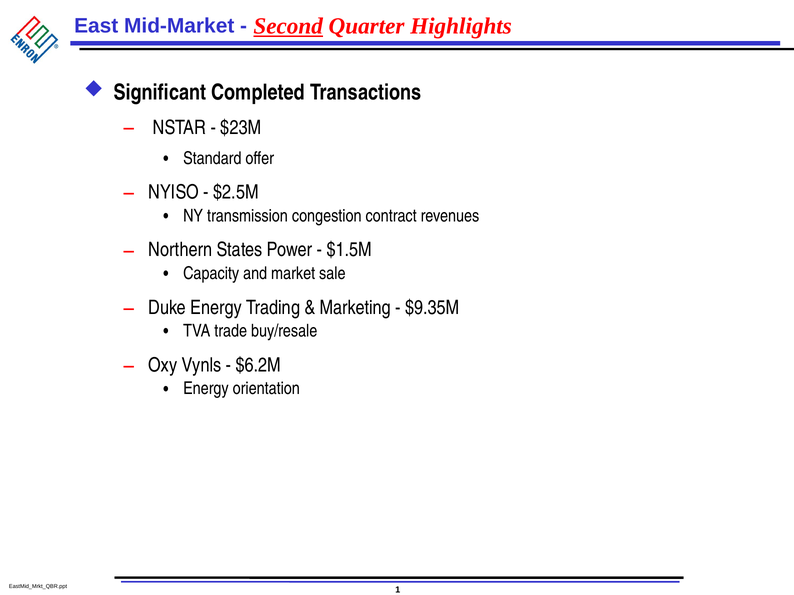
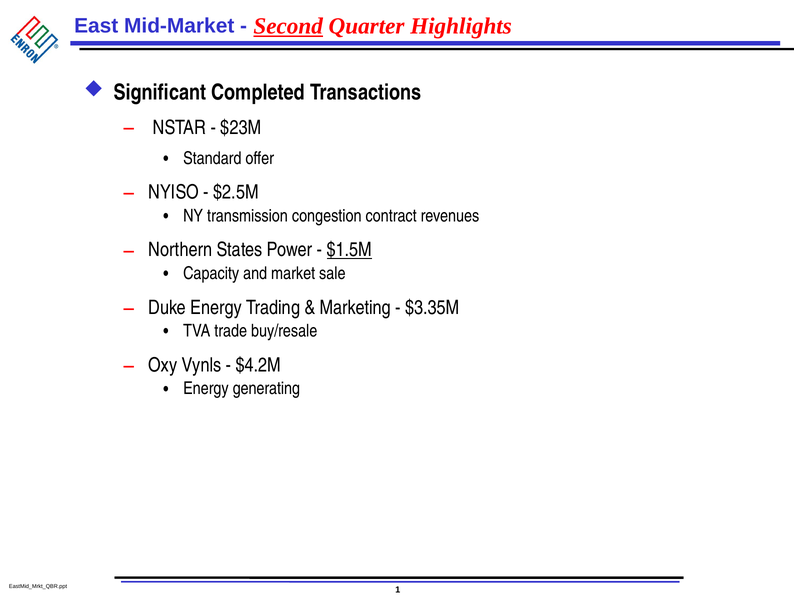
$1.5M underline: none -> present (349, 250)
$9.35M: $9.35M -> $3.35M (432, 308)
$6.2M: $6.2M -> $4.2M (258, 365)
orientation: orientation -> generating (266, 389)
